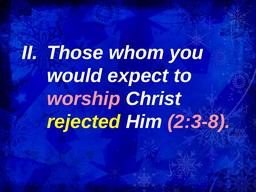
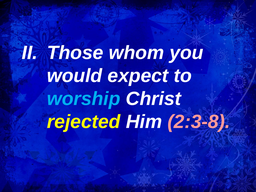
worship colour: pink -> light blue (84, 99)
